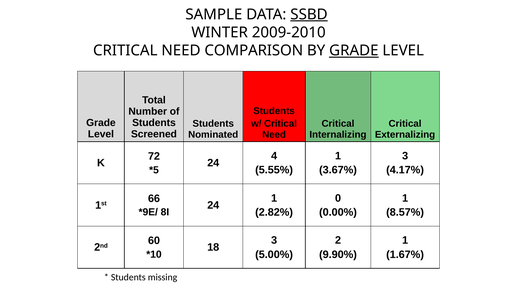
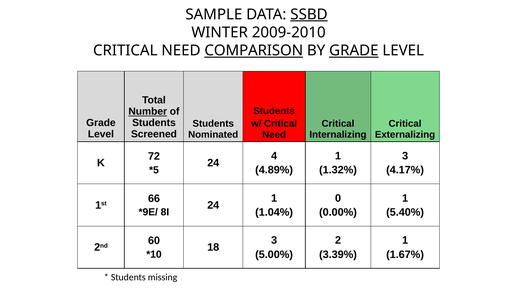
COMPARISON underline: none -> present (254, 51)
Number underline: none -> present (148, 111)
5.55%: 5.55% -> 4.89% (274, 170)
3.67%: 3.67% -> 1.32% (338, 170)
2.82%: 2.82% -> 1.04% (274, 212)
8.57%: 8.57% -> 5.40% (405, 212)
9.90%: 9.90% -> 3.39% (338, 254)
